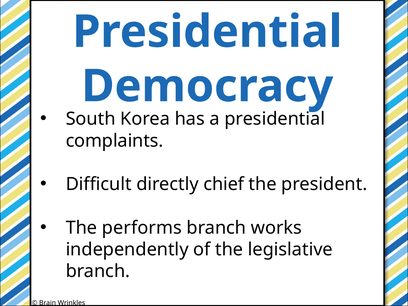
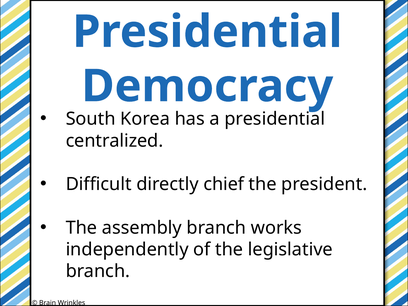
complaints: complaints -> centralized (114, 141)
performs: performs -> assembly (142, 228)
